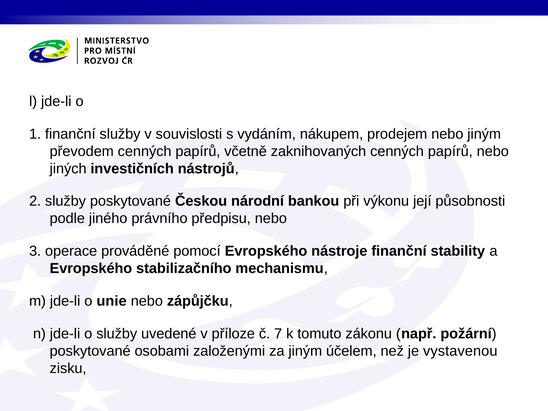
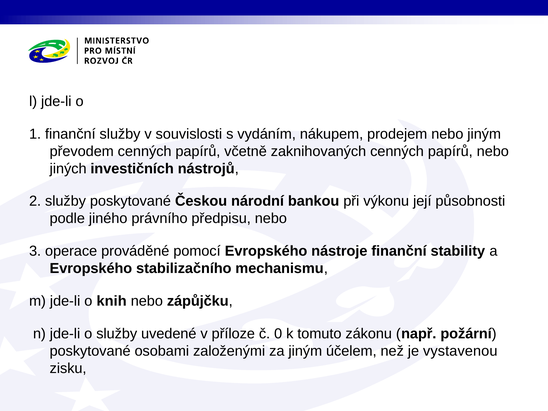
unie: unie -> knih (112, 301)
7: 7 -> 0 (278, 334)
